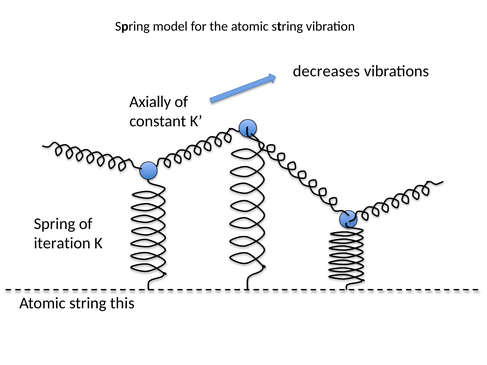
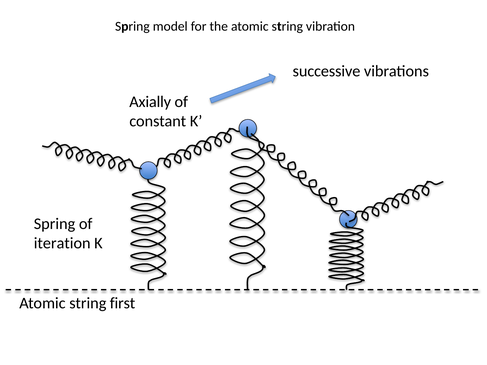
decreases: decreases -> successive (326, 71)
this: this -> first (122, 303)
